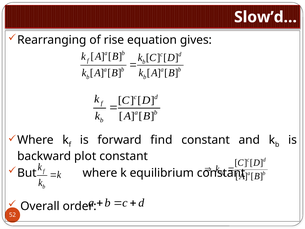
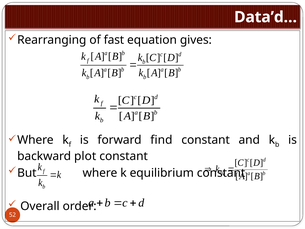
Slow’d…: Slow’d… -> Data’d… (266, 17)
rise: rise -> fast (114, 40)
